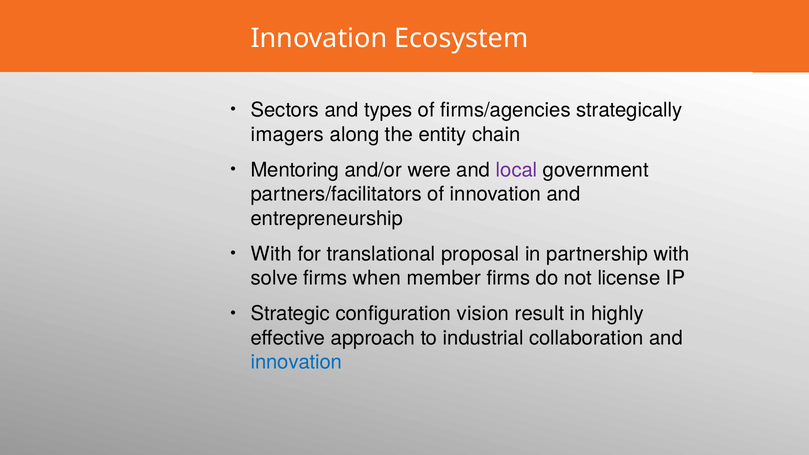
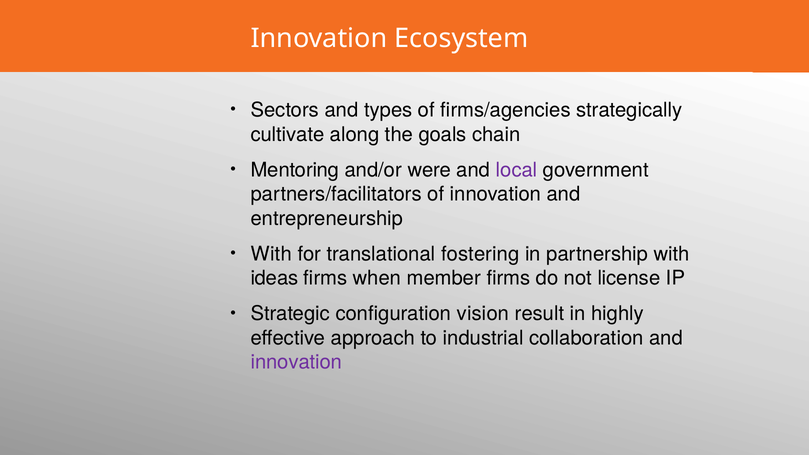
imagers: imagers -> cultivate (288, 134)
entity: entity -> goals (443, 134)
proposal: proposal -> fostering (480, 254)
solve: solve -> ideas (274, 278)
innovation colour: blue -> purple (296, 362)
